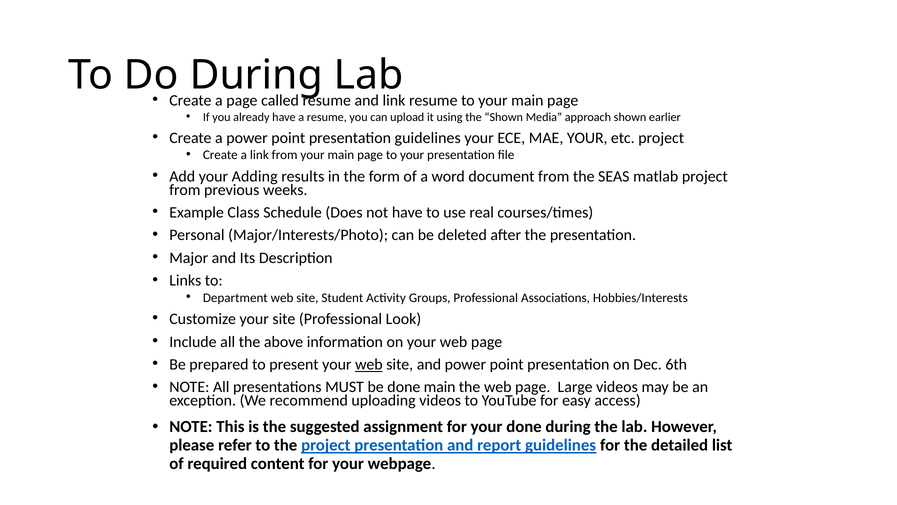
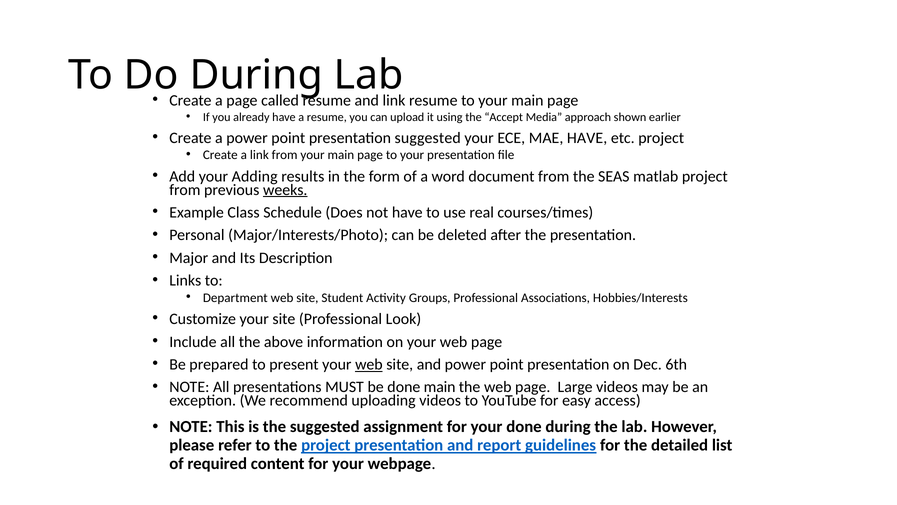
the Shown: Shown -> Accept (504, 117)
presentation guidelines: guidelines -> suggested (428, 138)
MAE YOUR: YOUR -> HAVE (587, 138)
weeks underline: none -> present (285, 190)
